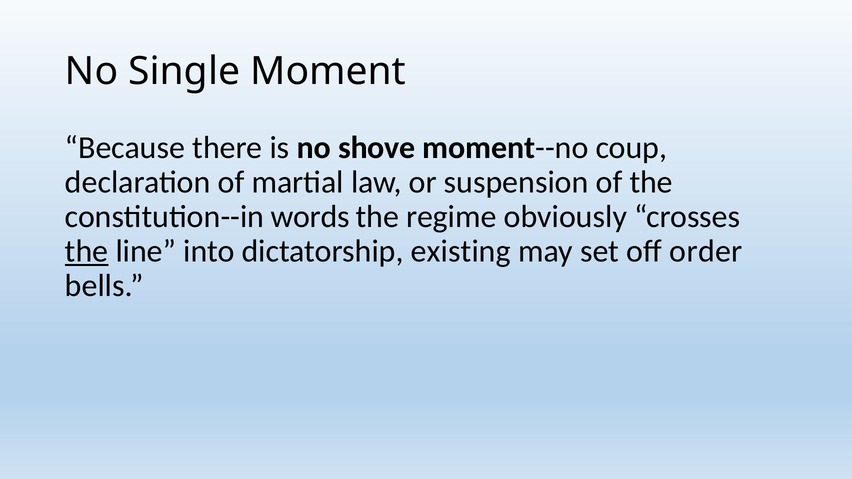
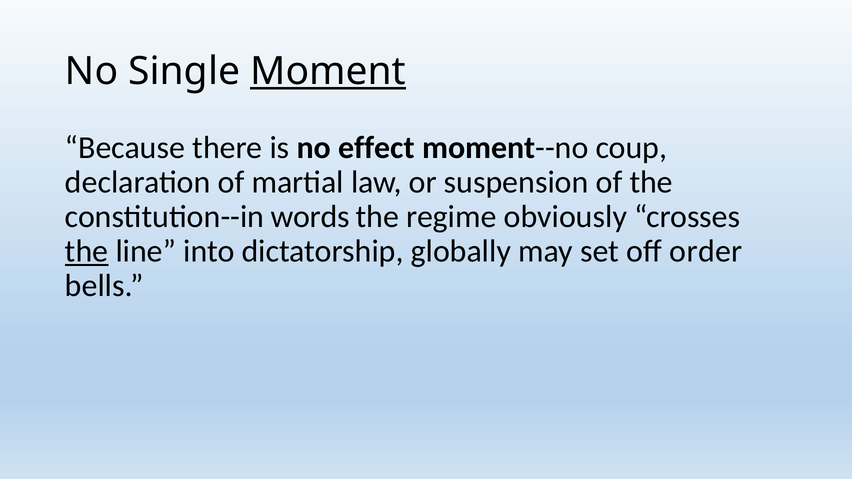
Moment underline: none -> present (328, 72)
shove: shove -> effect (377, 148)
existing: existing -> globally (461, 251)
